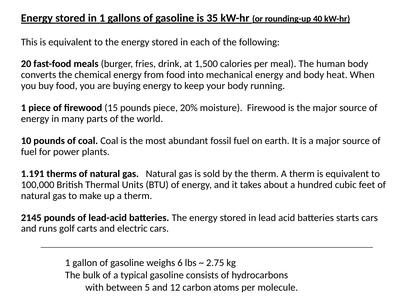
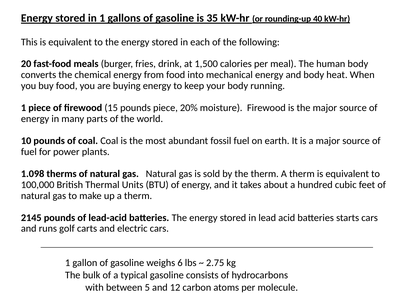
1.191: 1.191 -> 1.098 (33, 174)
